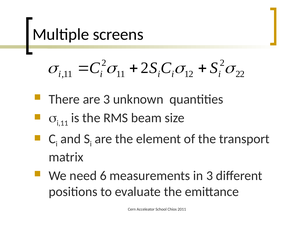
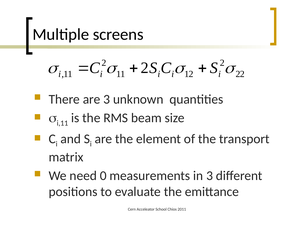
6: 6 -> 0 (103, 175)
